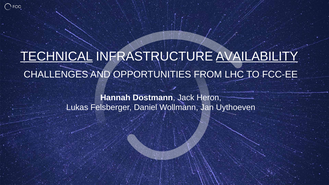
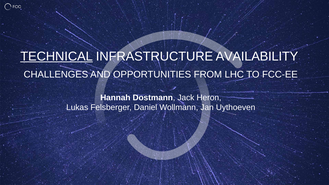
AVAILABILITY underline: present -> none (257, 56)
